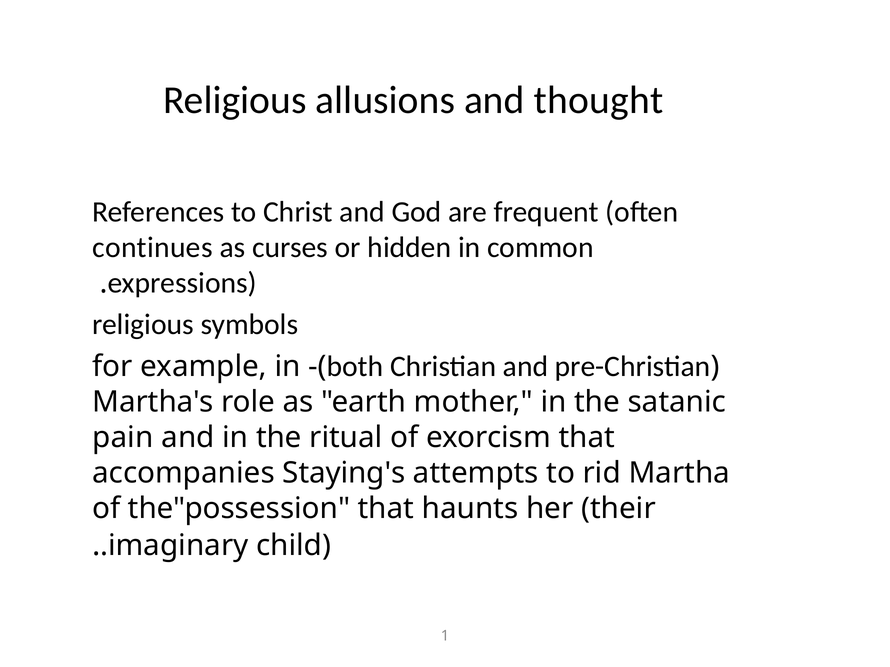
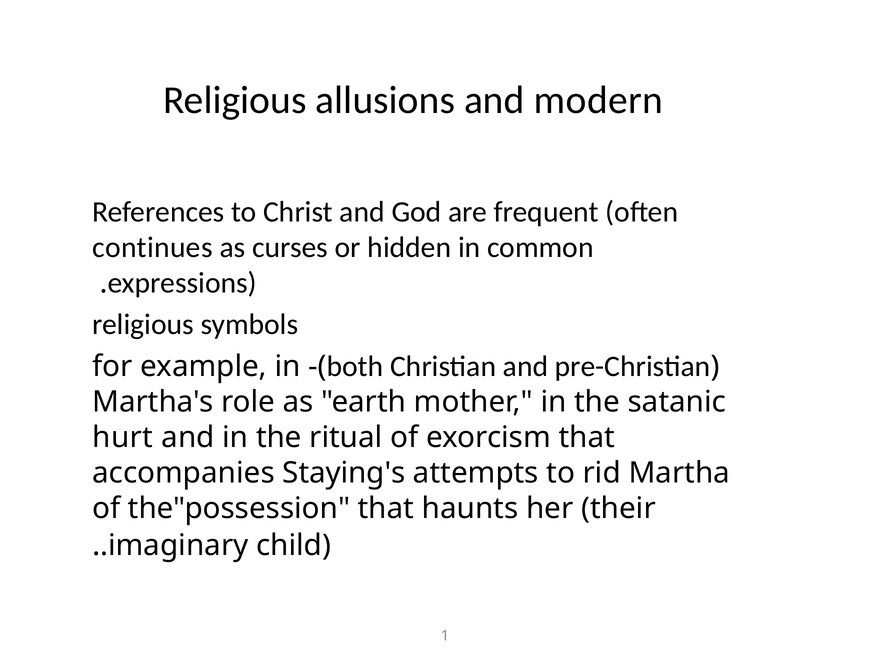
thought: thought -> modern (599, 100)
pain: pain -> hurt (123, 438)
